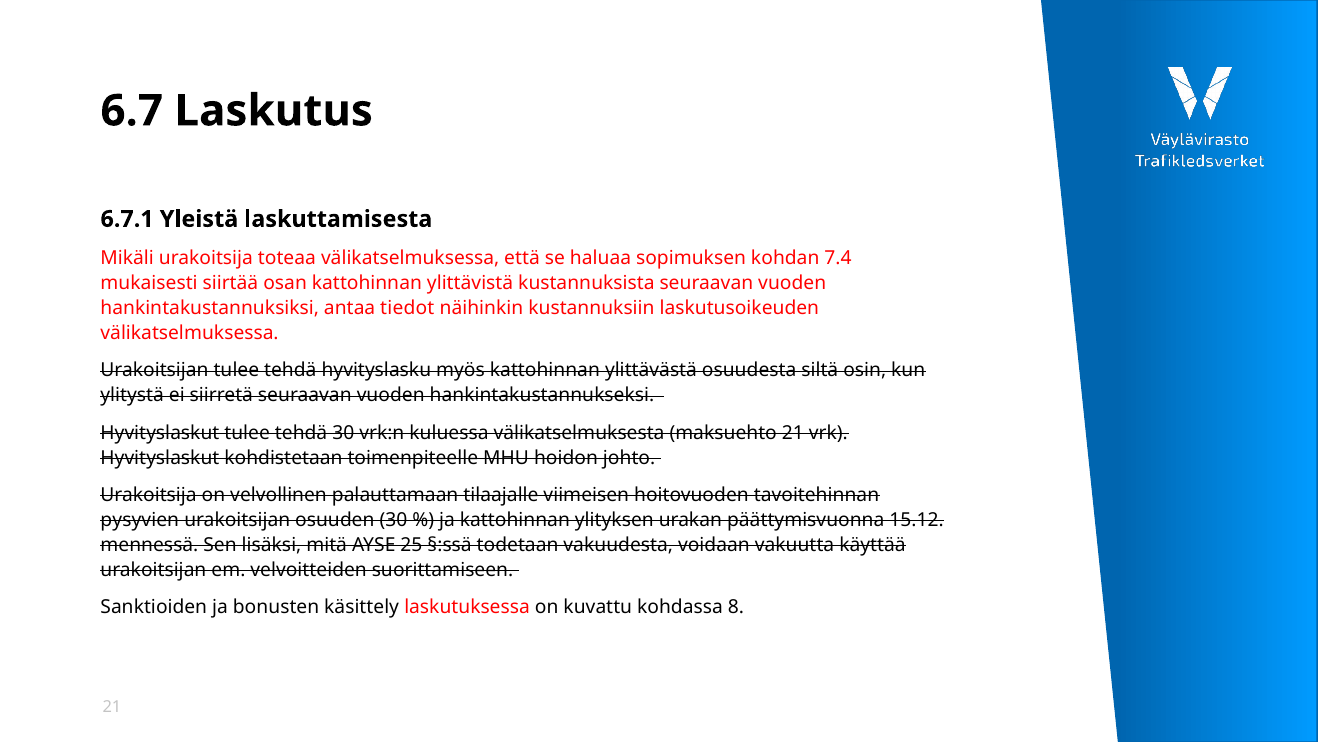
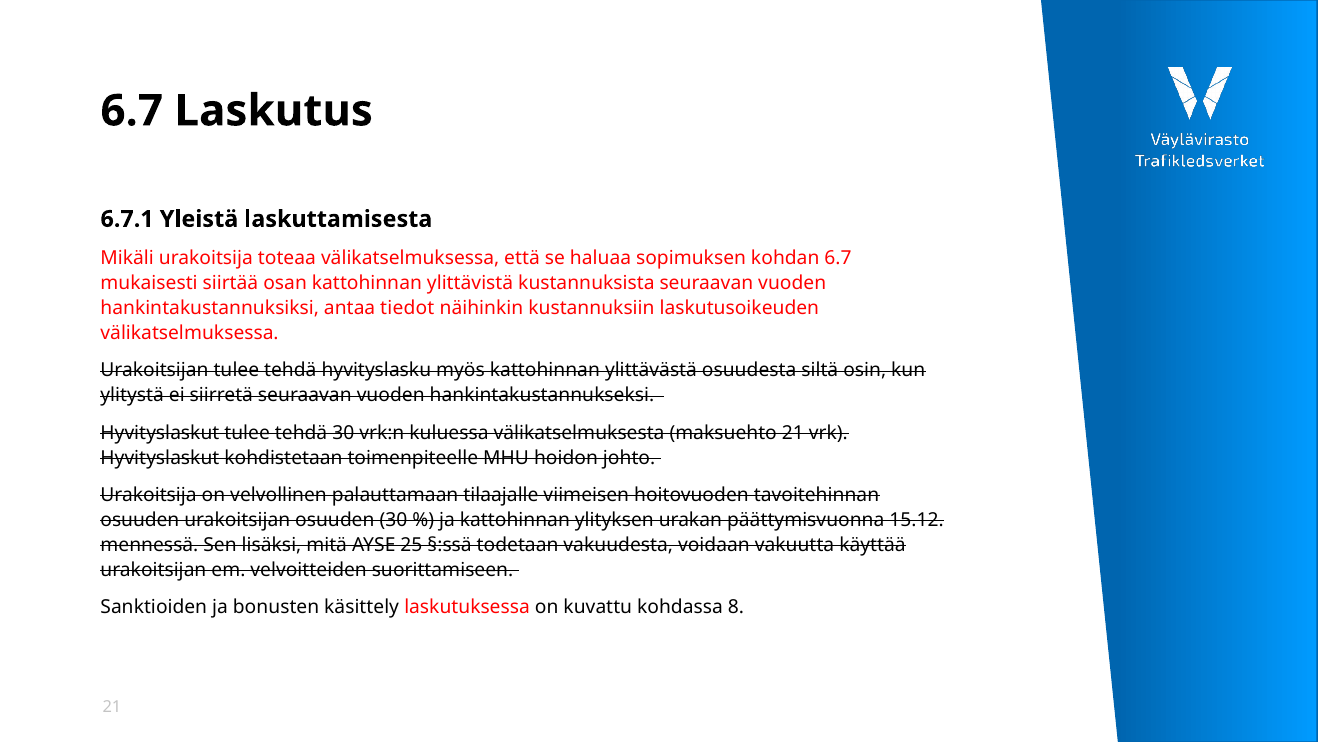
kohdan 7.4: 7.4 -> 6.7 (838, 258)
pysyvien: pysyvien -> osuuden (140, 520)
